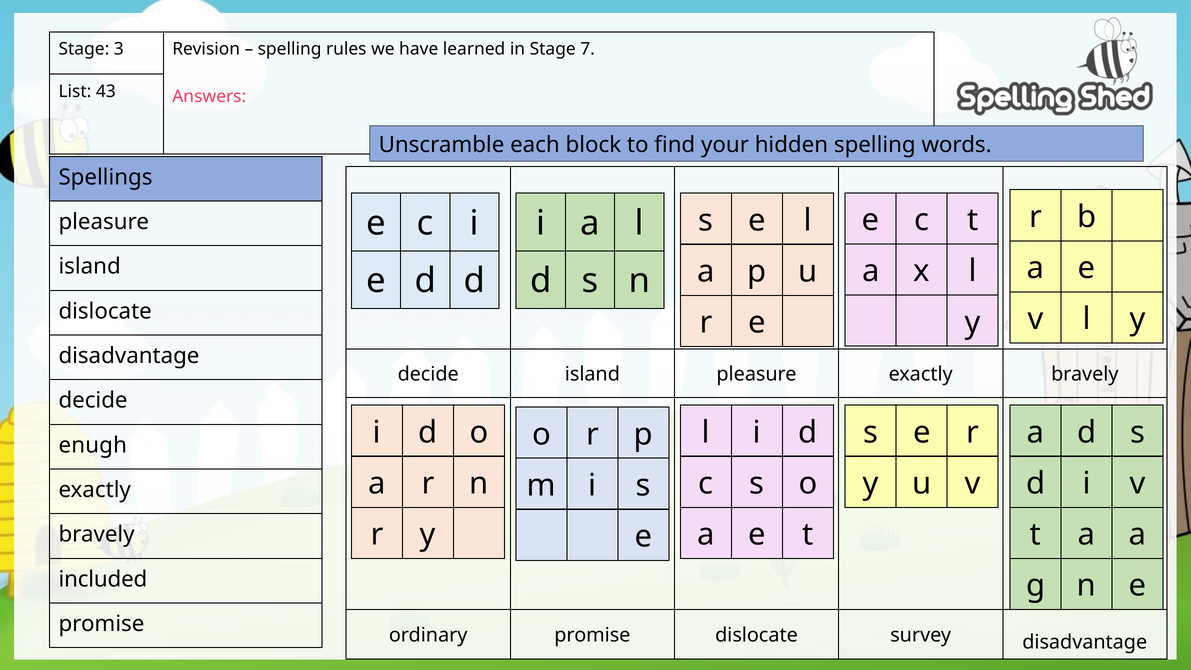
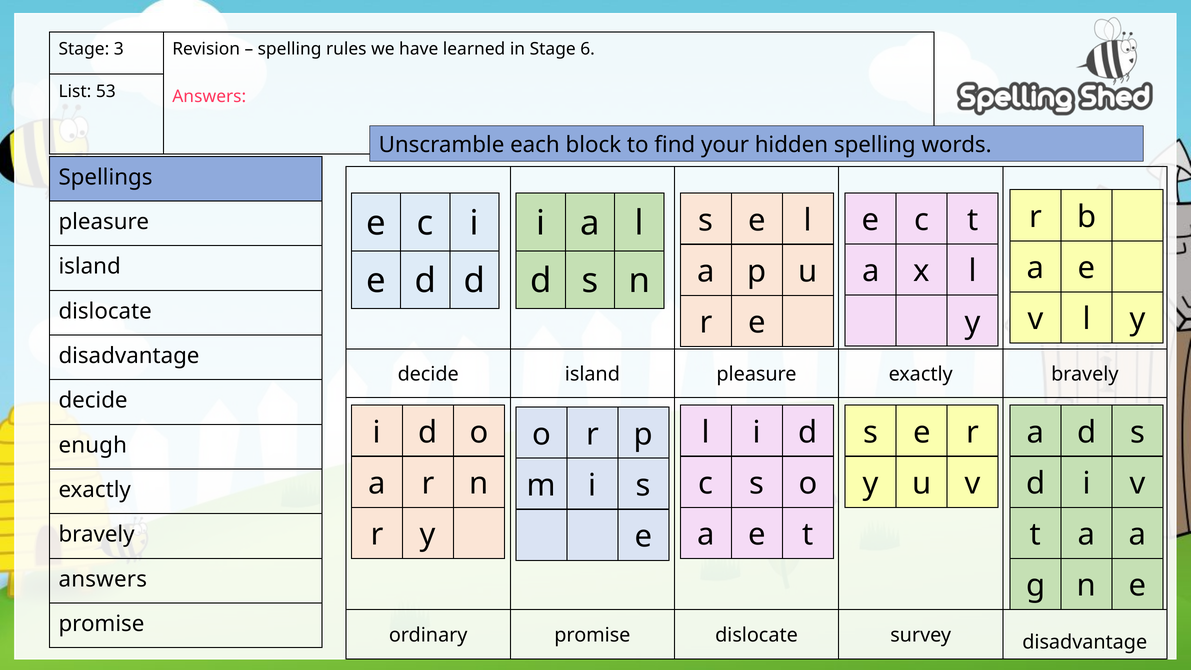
7: 7 -> 6 (588, 49)
43: 43 -> 53 (106, 92)
included: included -> answers (103, 579)
